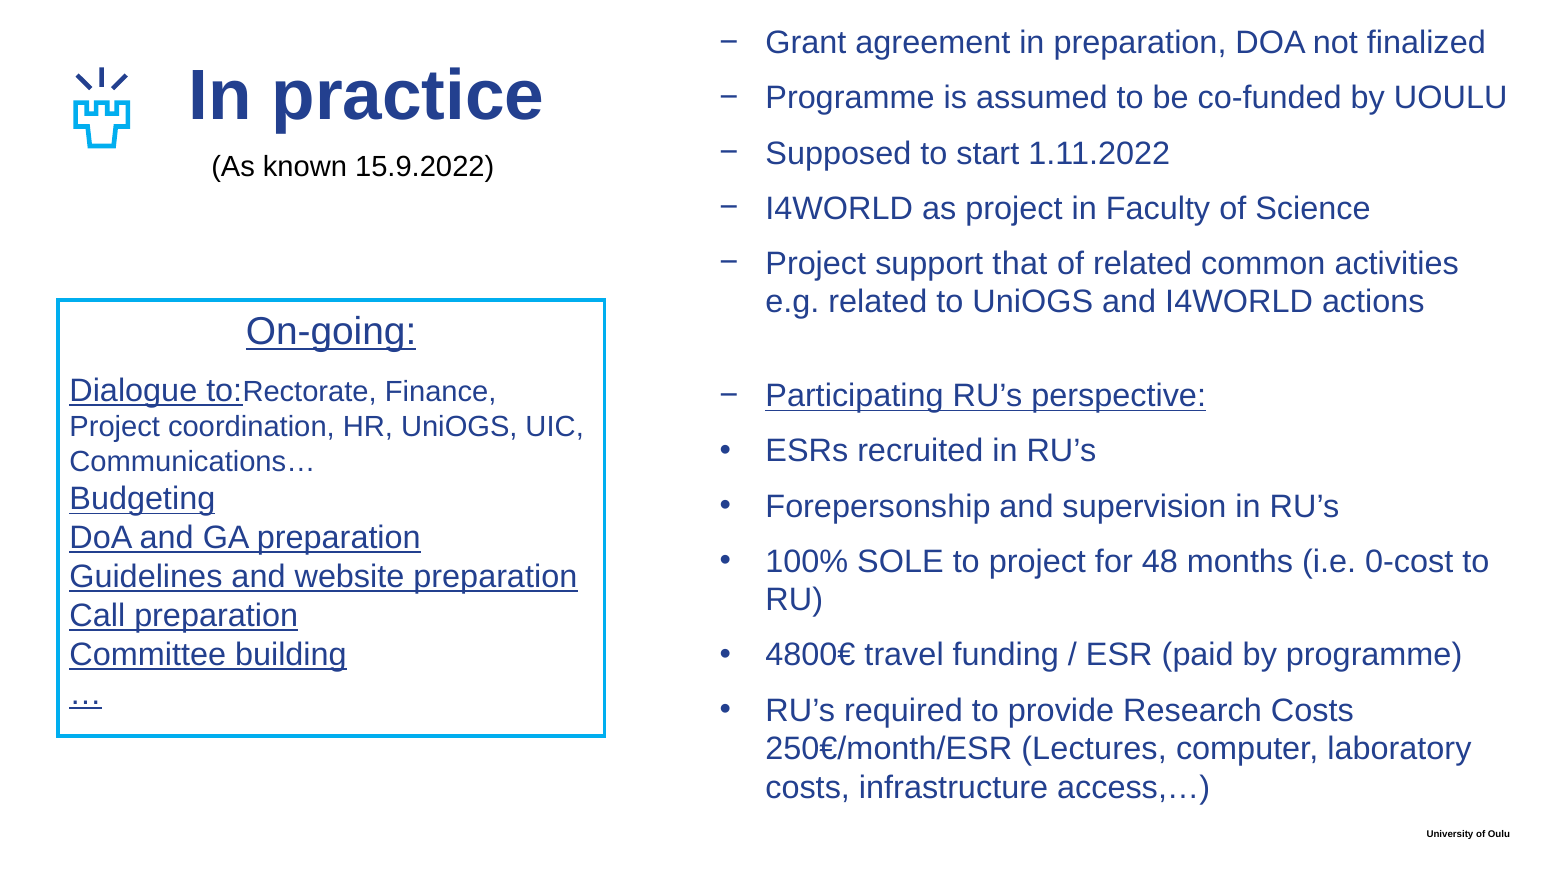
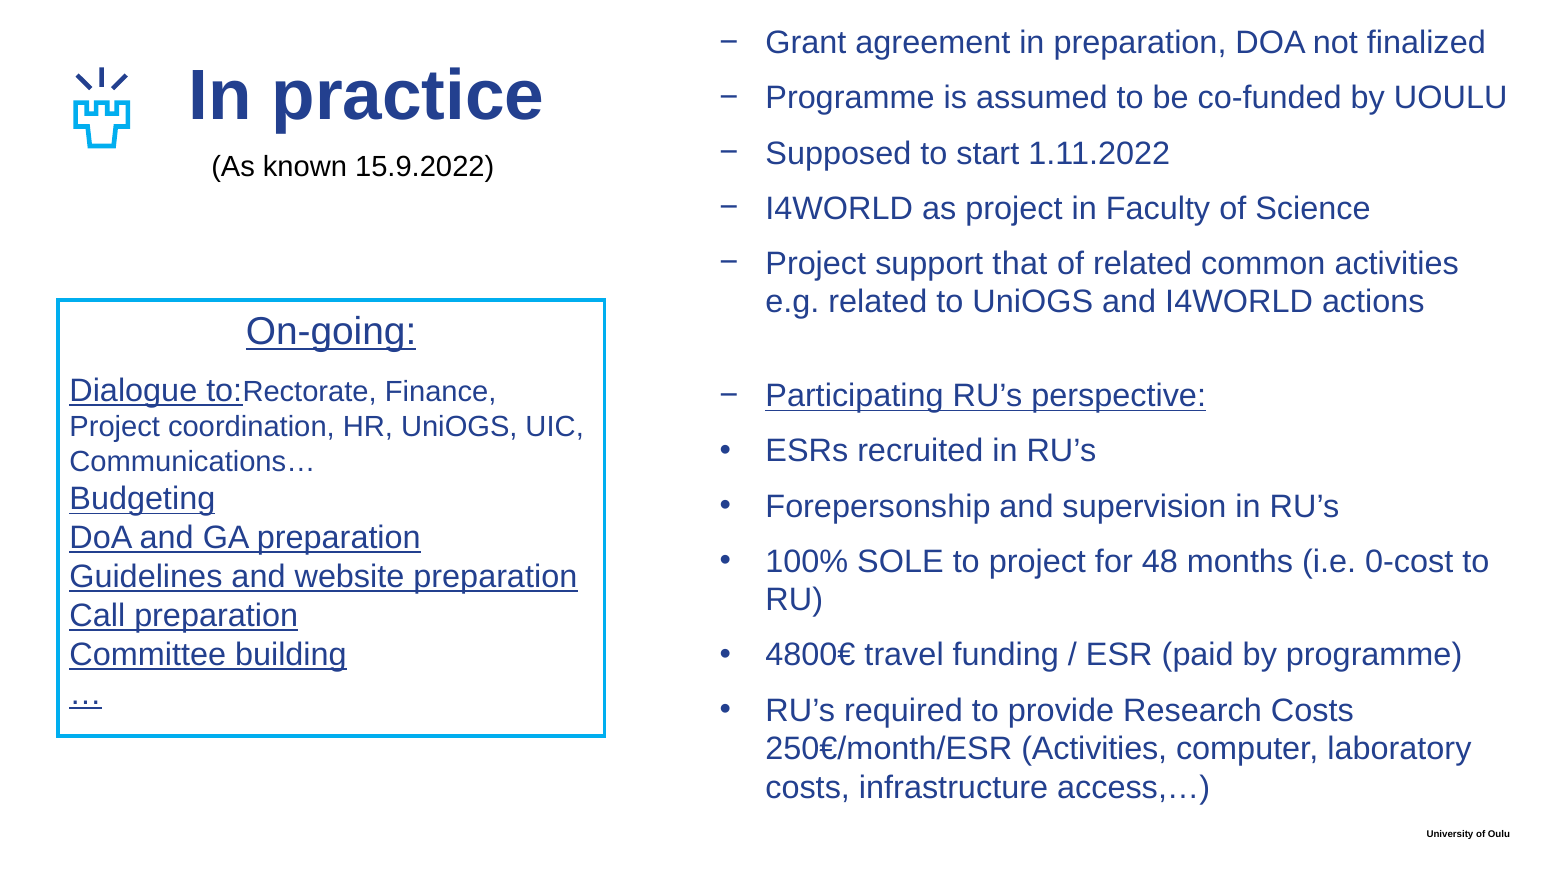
250€/month/ESR Lectures: Lectures -> Activities (1094, 749)
